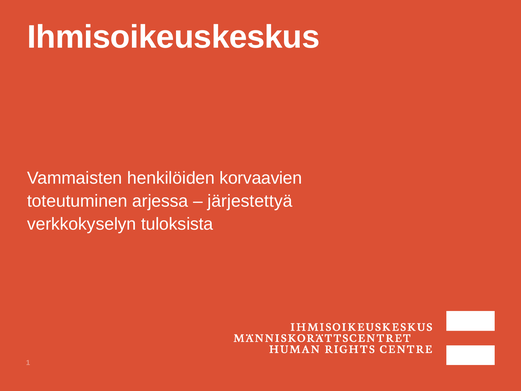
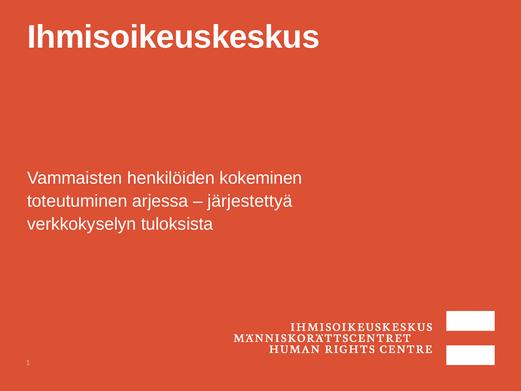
korvaavien: korvaavien -> kokeminen (261, 178)
